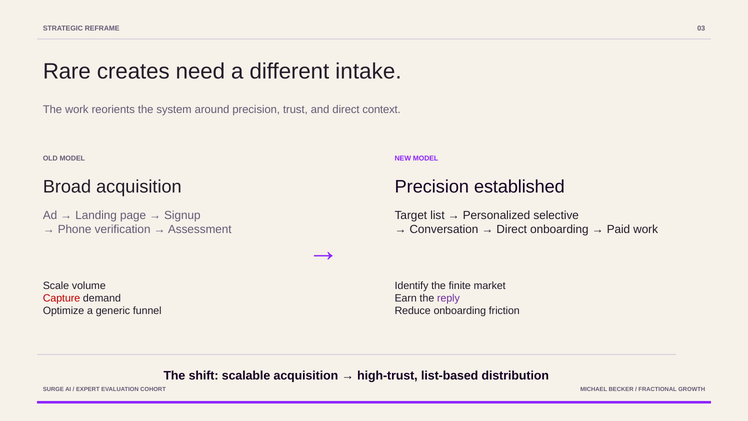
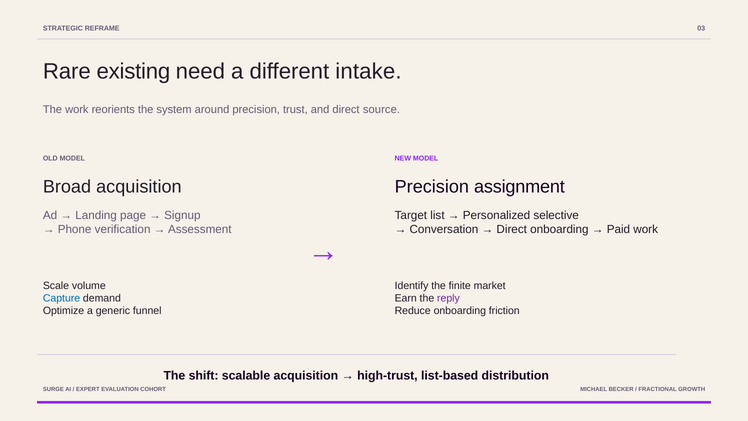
creates: creates -> existing (133, 71)
context: context -> source (381, 110)
established: established -> assignment (519, 187)
Capture colour: red -> blue (62, 298)
